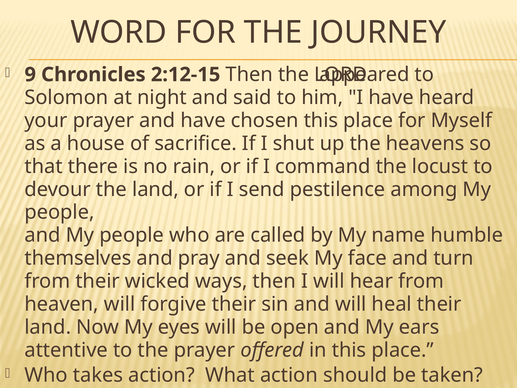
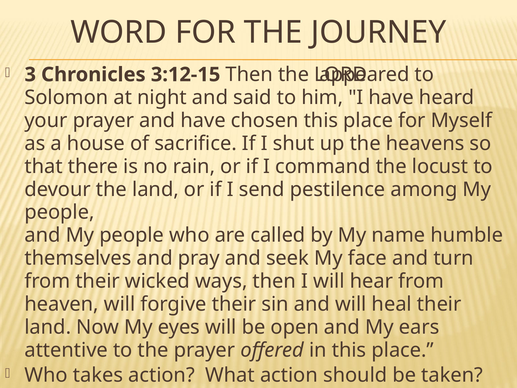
9: 9 -> 3 (30, 75)
2:12-15: 2:12-15 -> 3:12-15 (186, 75)
